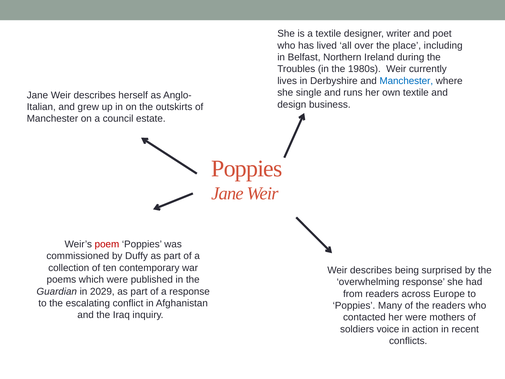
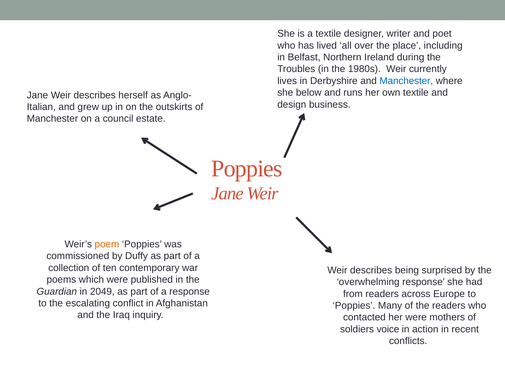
single: single -> below (309, 93)
poem colour: red -> orange (107, 244)
2029: 2029 -> 2049 (102, 291)
